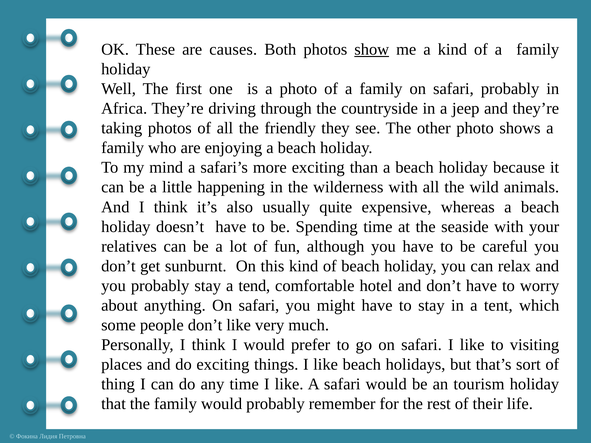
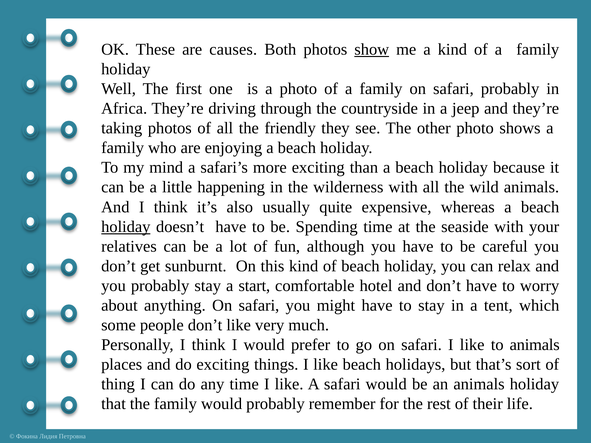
holiday underline: none -> present (126, 227)
tend: tend -> start (254, 286)
to visiting: visiting -> animals (535, 345)
an tourism: tourism -> animals (479, 384)
